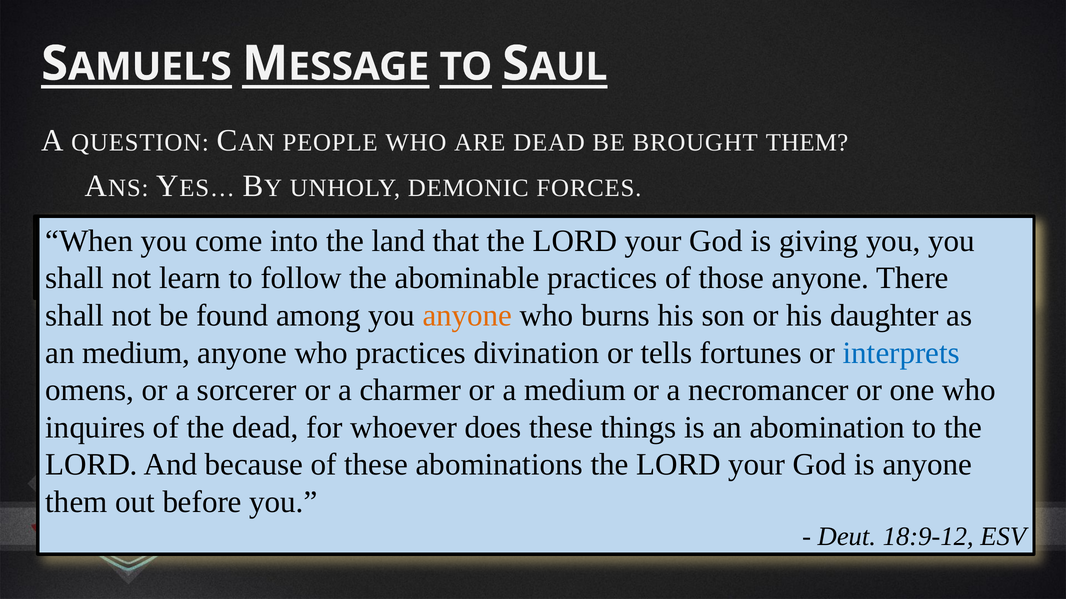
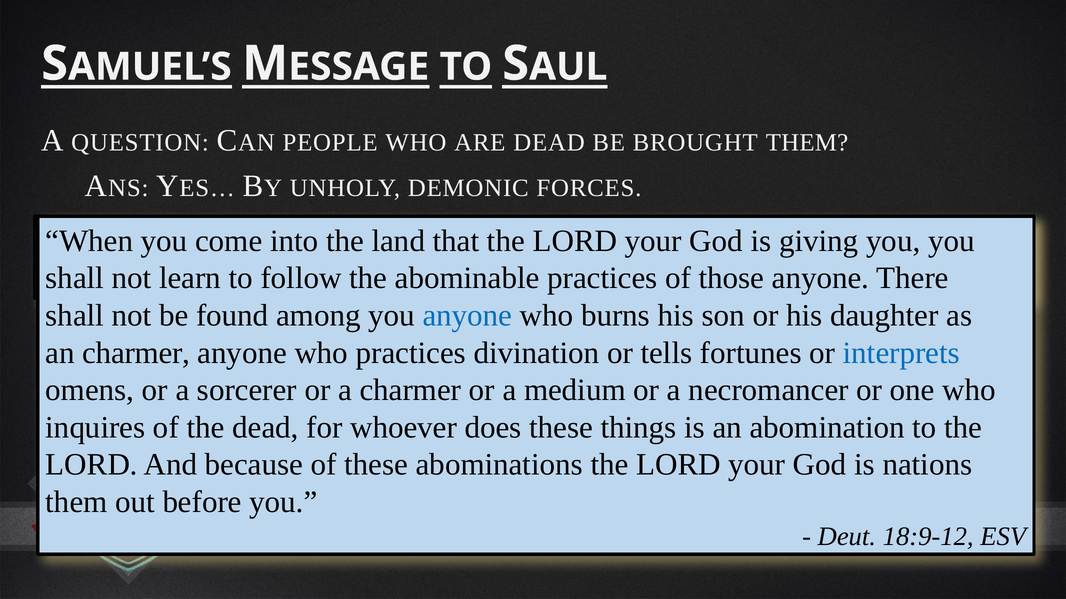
anyone colour: orange -> blue (467, 316)
an medium: medium -> charmer (136, 353)
is anyone: anyone -> nations (927, 465)
